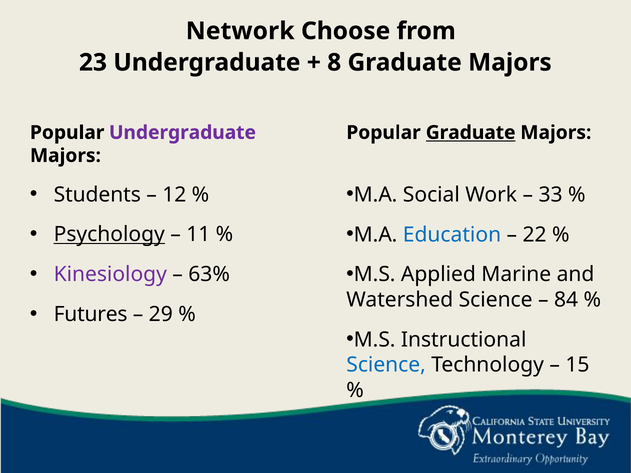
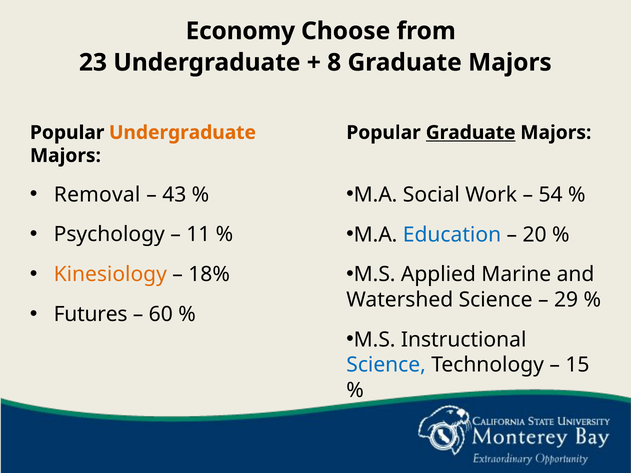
Network: Network -> Economy (240, 31)
Undergraduate colour: purple -> orange (182, 133)
Students: Students -> Removal (97, 195)
12: 12 -> 43 (174, 195)
33: 33 -> 54 (551, 195)
Psychology underline: present -> none (109, 235)
22: 22 -> 20 (535, 235)
Kinesiology colour: purple -> orange (110, 275)
63%: 63% -> 18% (209, 275)
84: 84 -> 29 (566, 300)
29: 29 -> 60 (161, 315)
